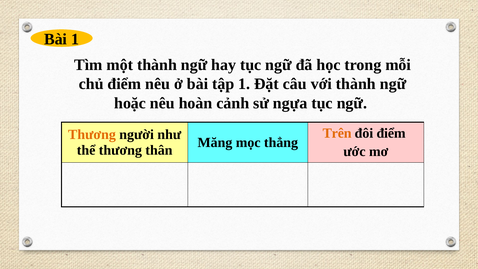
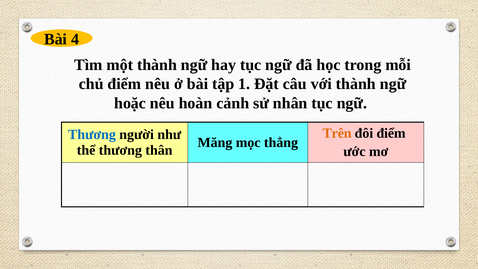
Bài 1: 1 -> 4 (75, 39)
ngựa: ngựa -> nhân (290, 103)
Thương colour: orange -> blue (92, 135)
